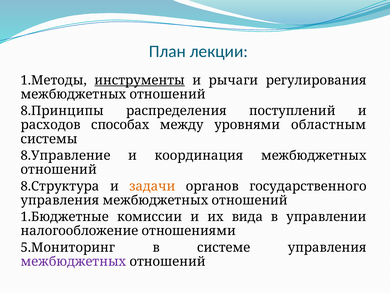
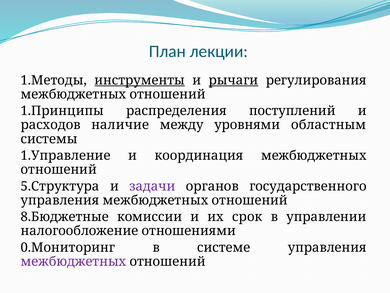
рычаги underline: none -> present (233, 80)
8.Принципы: 8.Принципы -> 1.Принципы (62, 111)
способах: способах -> наличие (120, 125)
8.Управление: 8.Управление -> 1.Управление (66, 155)
8.Структура: 8.Структура -> 5.Структура (60, 186)
задачи colour: orange -> purple (152, 186)
1.Бюджетные: 1.Бюджетные -> 8.Бюджетные (65, 216)
вида: вида -> срок (247, 216)
5.Мониторинг: 5.Мониторинг -> 0.Мониторинг (68, 247)
